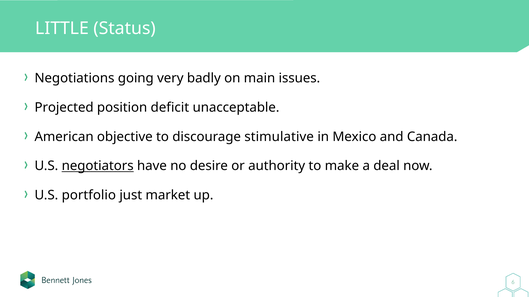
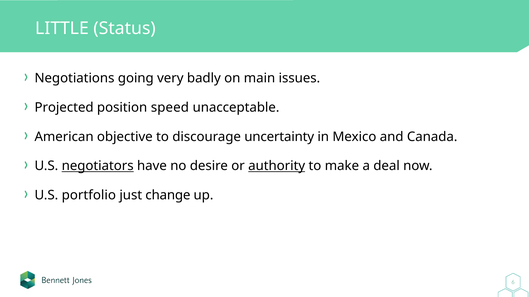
deficit: deficit -> speed (170, 108)
stimulative: stimulative -> uncertainty (279, 137)
authority underline: none -> present (277, 166)
market: market -> change (168, 196)
